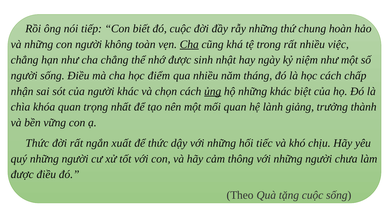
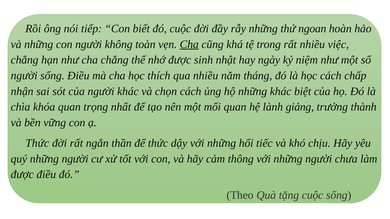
chung: chung -> ngoan (312, 29)
điểm: điểm -> thích (159, 76)
ủng underline: present -> none (213, 91)
xuất: xuất -> thần (122, 143)
